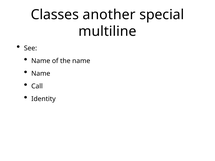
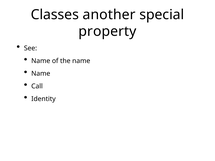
multiline: multiline -> property (107, 31)
